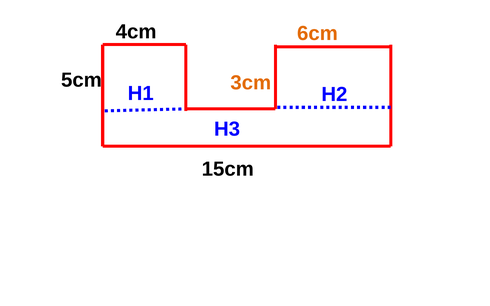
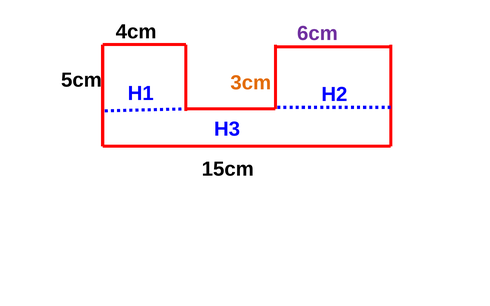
6cm colour: orange -> purple (318, 34)
